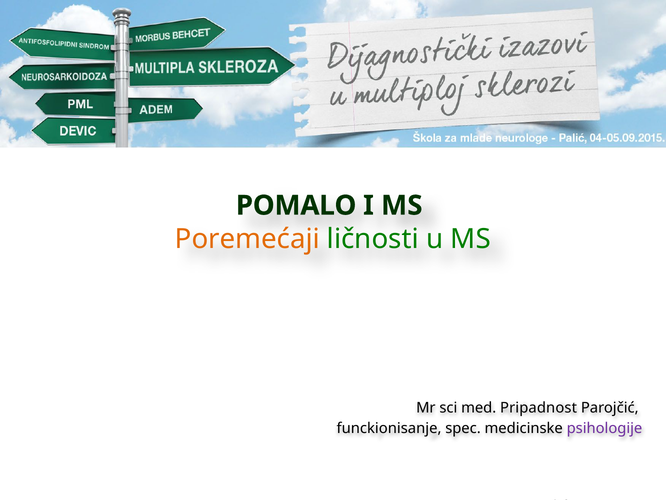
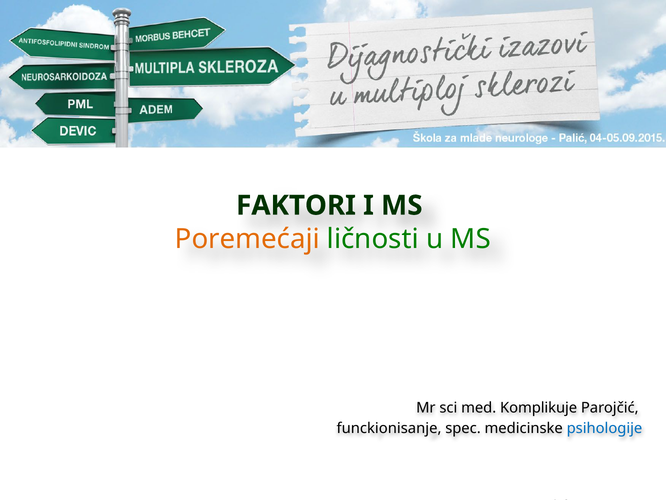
POMALO: POMALO -> FAKTORI (296, 205)
Pripadnost: Pripadnost -> Komplikuje (539, 407)
psihologije colour: purple -> blue (604, 428)
